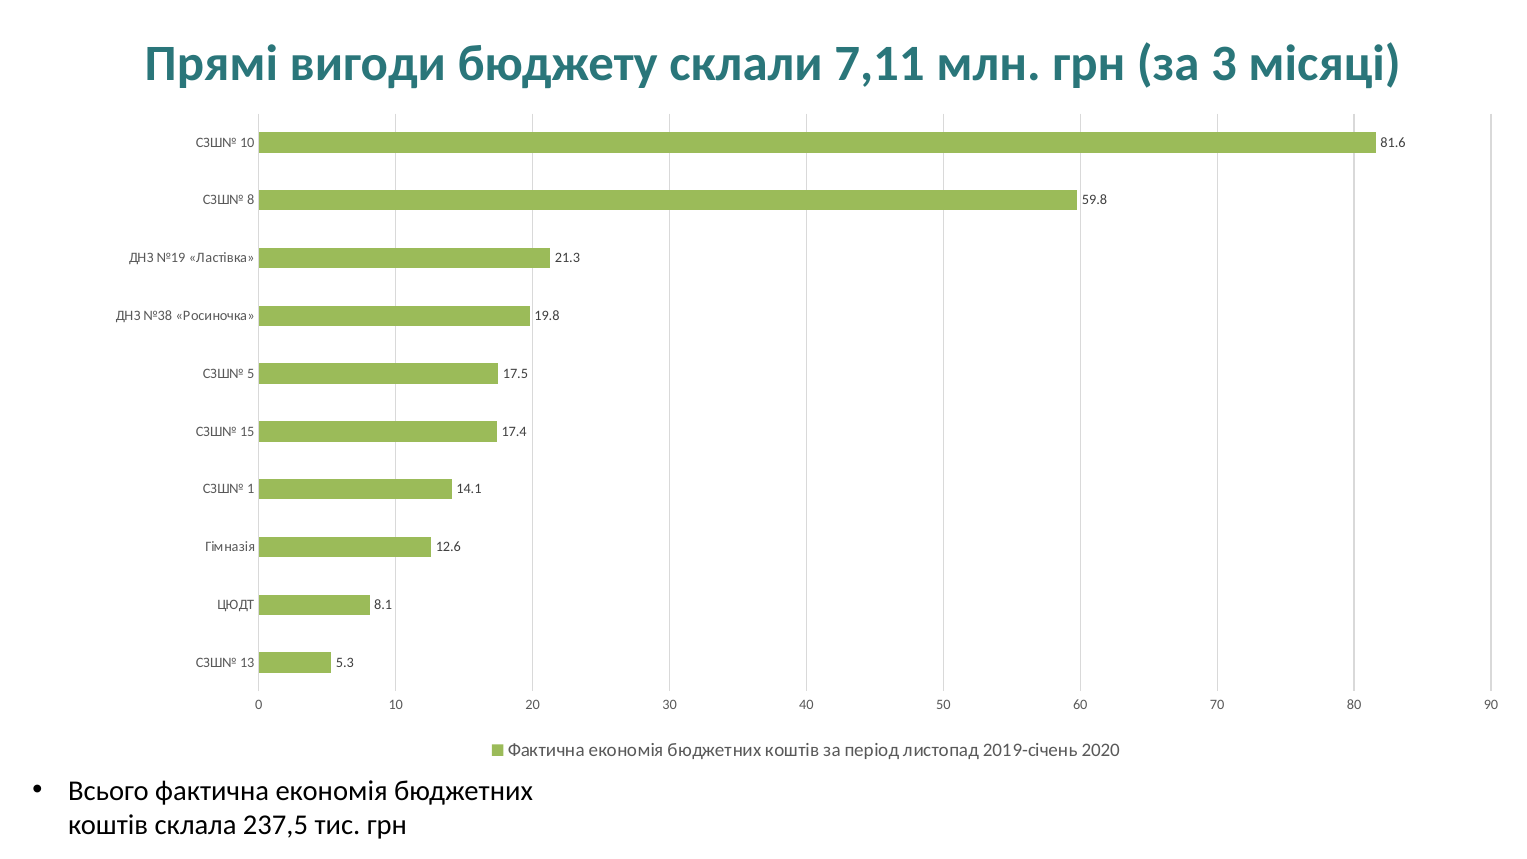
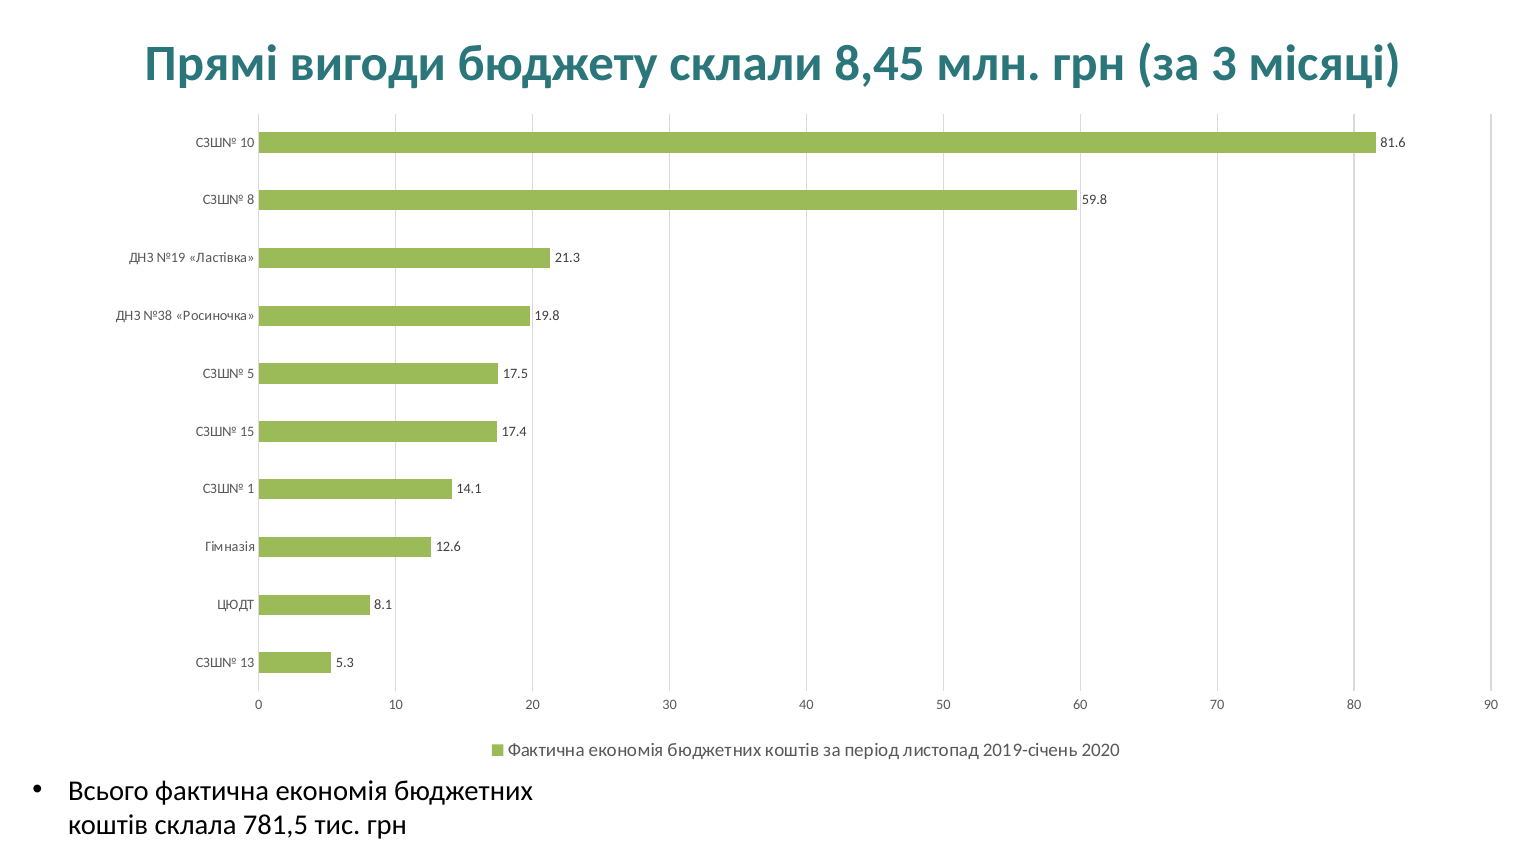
7,11: 7,11 -> 8,45 (880, 63)
237,5: 237,5 -> 781,5 (275, 825)
